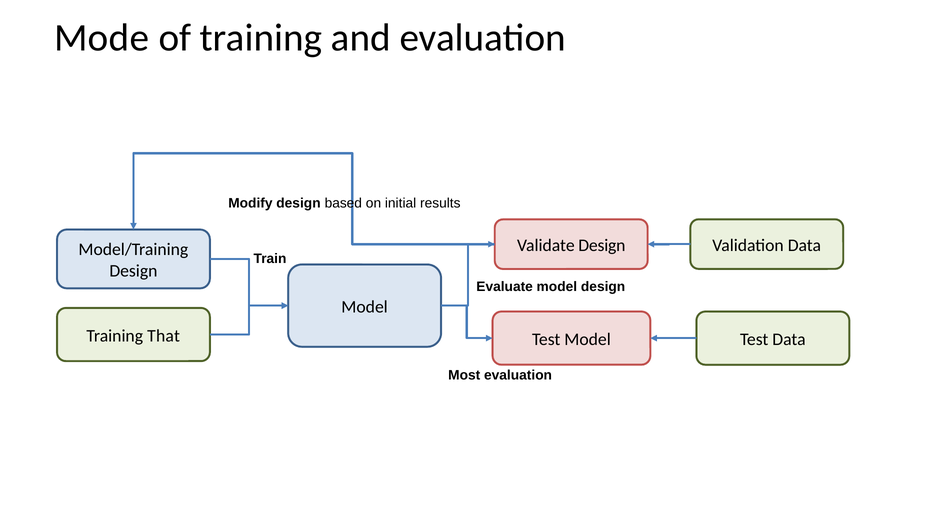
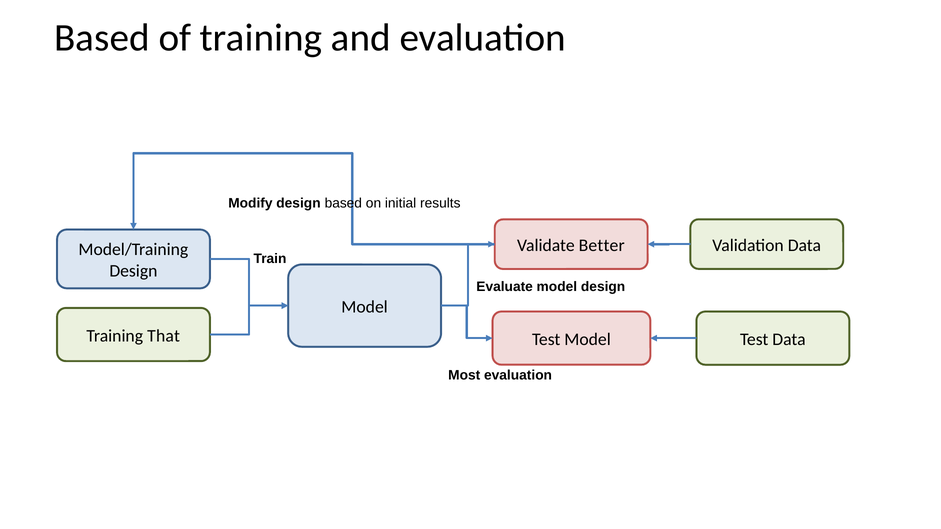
Mode: Mode -> Based (102, 38)
Validate Design: Design -> Better (602, 246)
